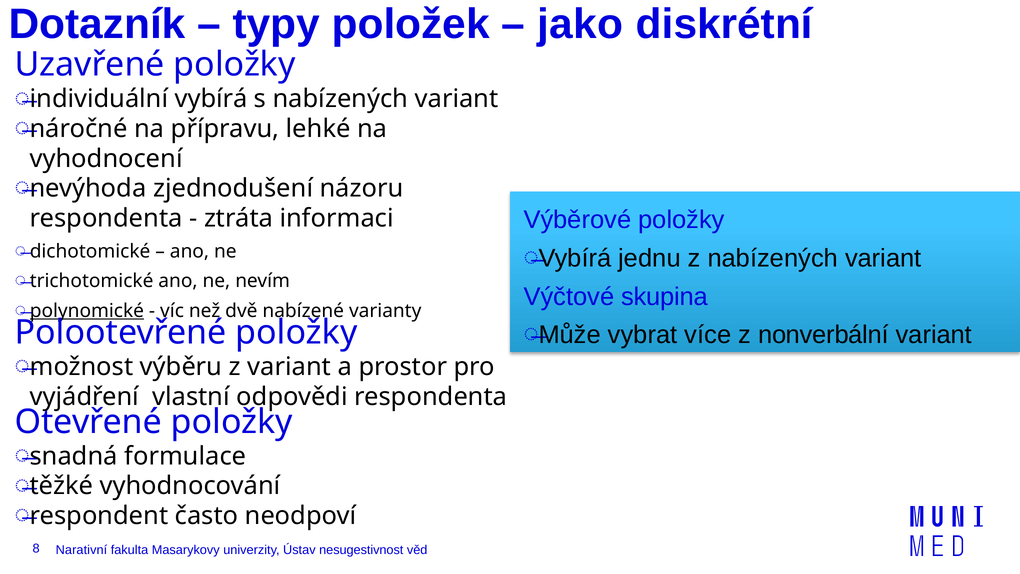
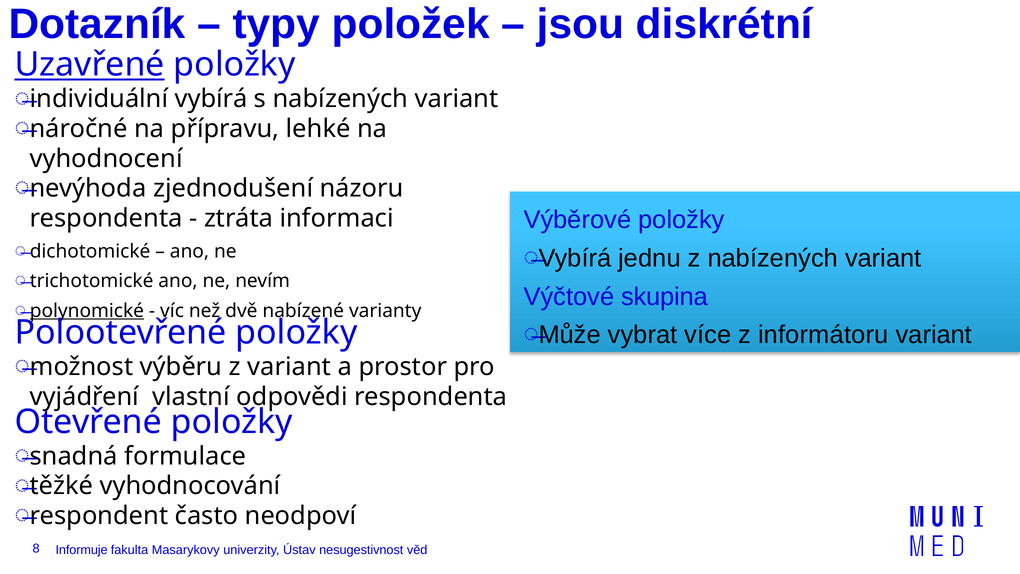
jako: jako -> jsou (580, 24)
Uzavřené underline: none -> present (90, 65)
nonverbální: nonverbální -> informátoru (823, 335)
Narativní: Narativní -> Informuje (82, 550)
